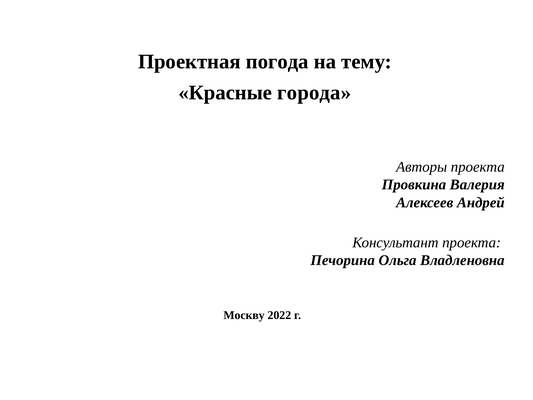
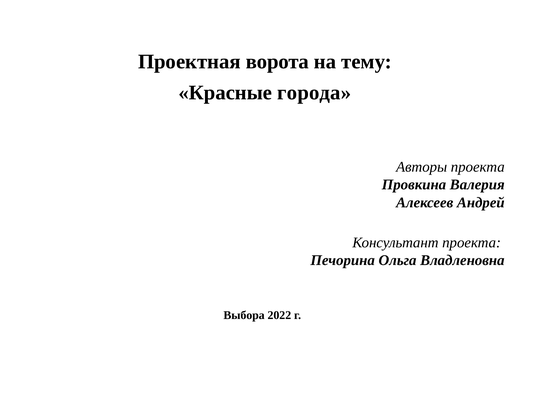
погода: погода -> ворота (277, 62)
Москву: Москву -> Выбора (244, 315)
